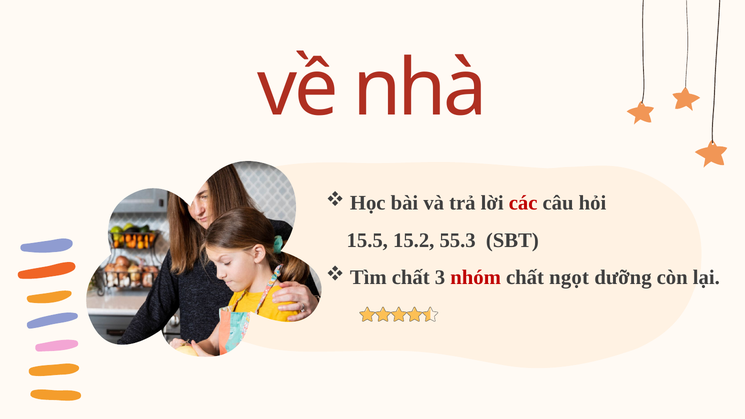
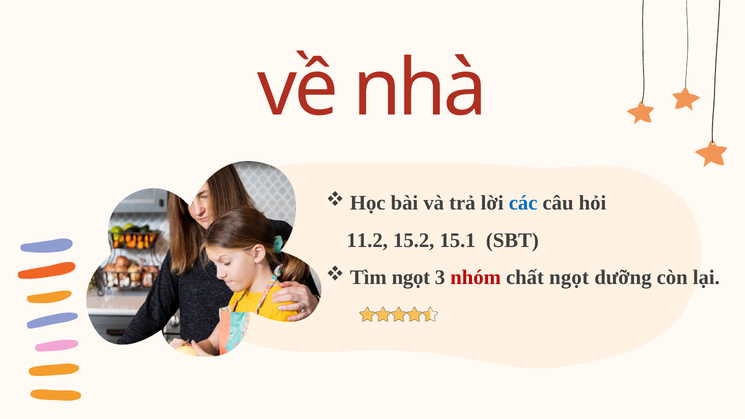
các colour: red -> blue (523, 203)
15.5: 15.5 -> 11.2 (367, 240)
55.3: 55.3 -> 15.1 (458, 240)
Tìm chất: chất -> ngọt (411, 277)
